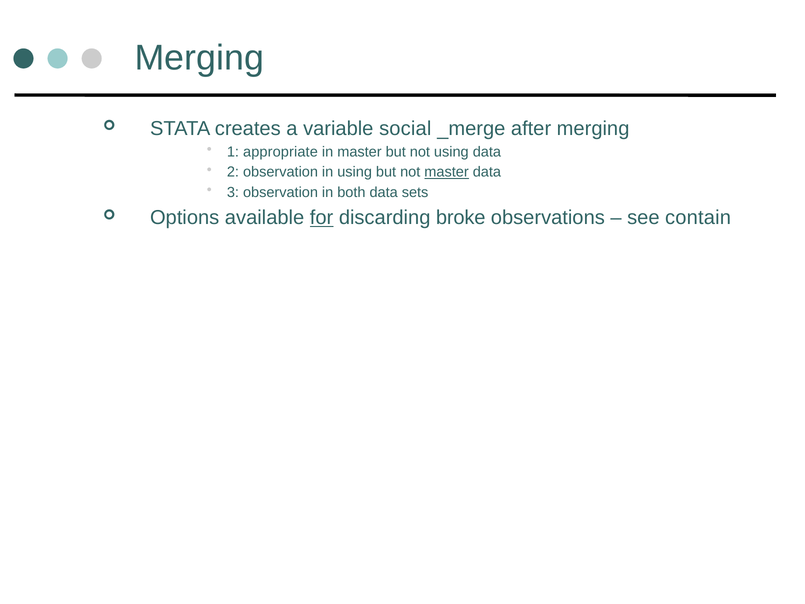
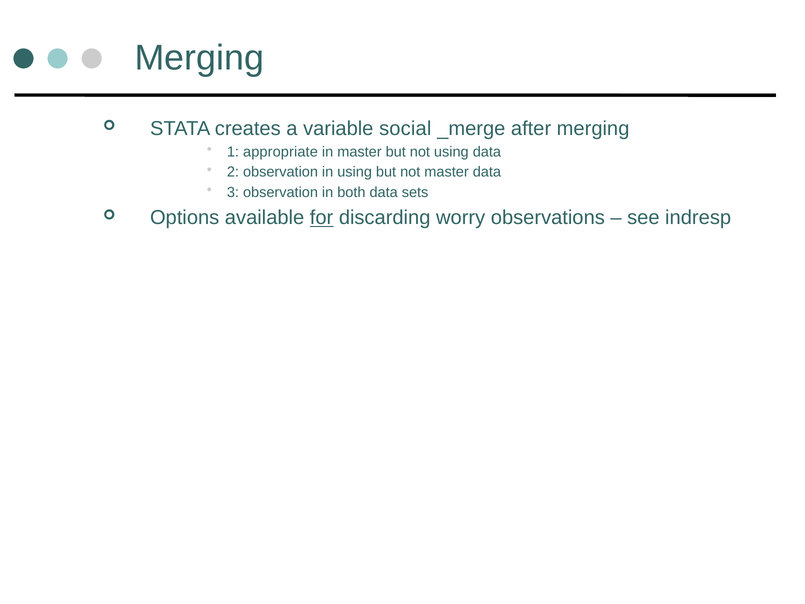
master underline: present -> none (447, 172)
broke: broke -> worry (461, 218)
contain: contain -> indresp (698, 218)
